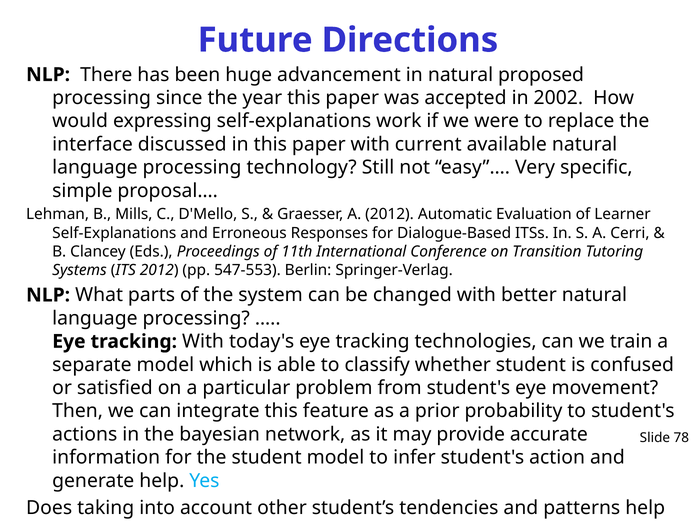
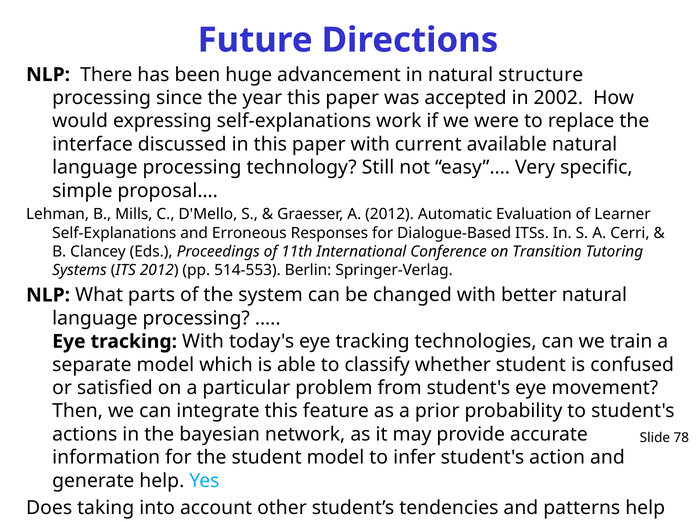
proposed: proposed -> structure (541, 75)
547-553: 547-553 -> 514-553 (247, 270)
